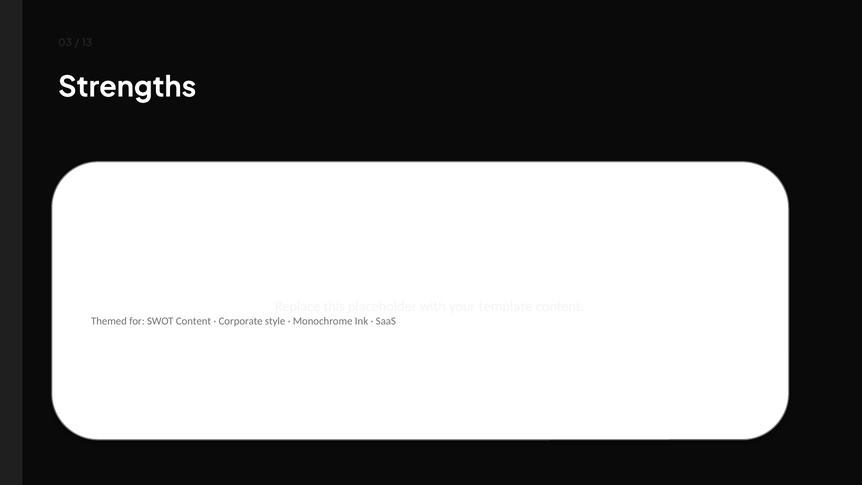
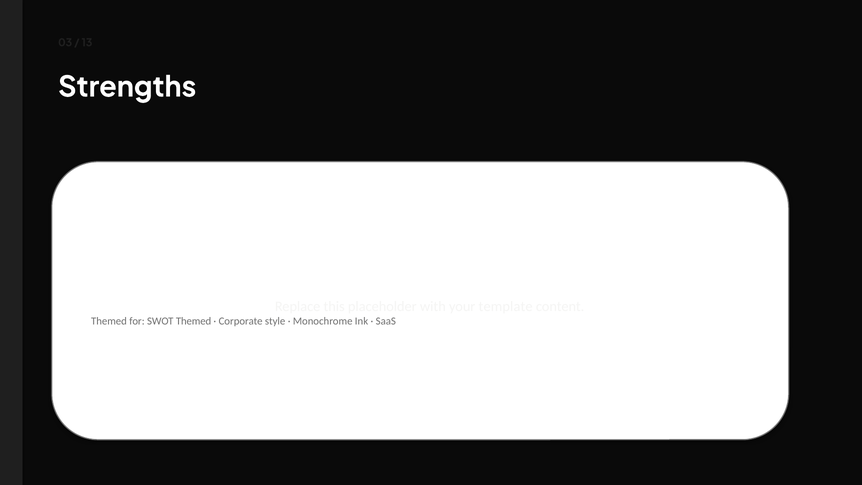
SWOT Content: Content -> Themed (194, 321)
